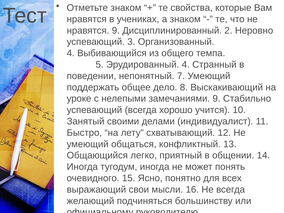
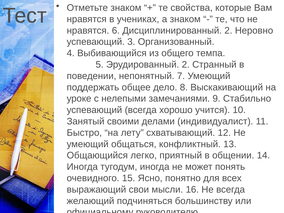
нравятся 9: 9 -> 6 (116, 30)
Эрудированный 4: 4 -> 2 (186, 65)
